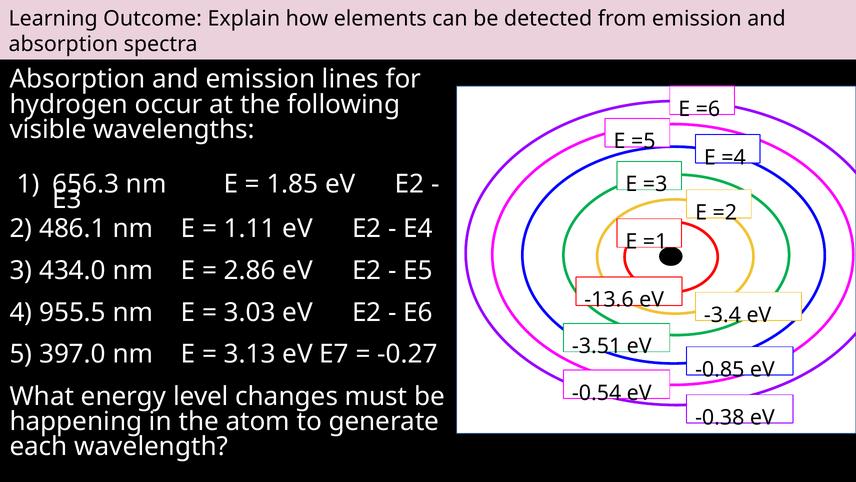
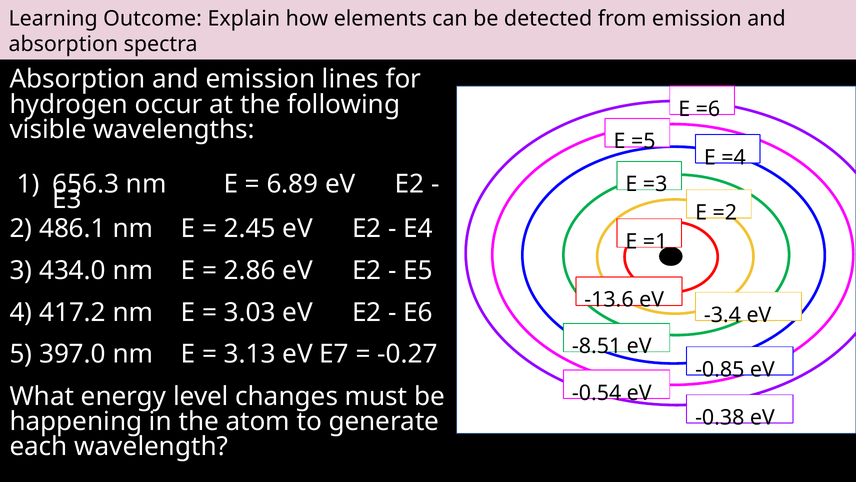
1.85: 1.85 -> 6.89 (292, 184)
1.11: 1.11 -> 2.45 (250, 228)
955.5: 955.5 -> 417.2 (73, 312)
-3.51: -3.51 -> -8.51 (597, 346)
